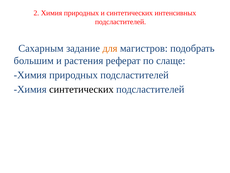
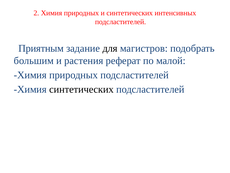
Сахарным: Сахарным -> Приятным (41, 48)
для colour: orange -> black (110, 48)
слаще: слаще -> малой (171, 61)
